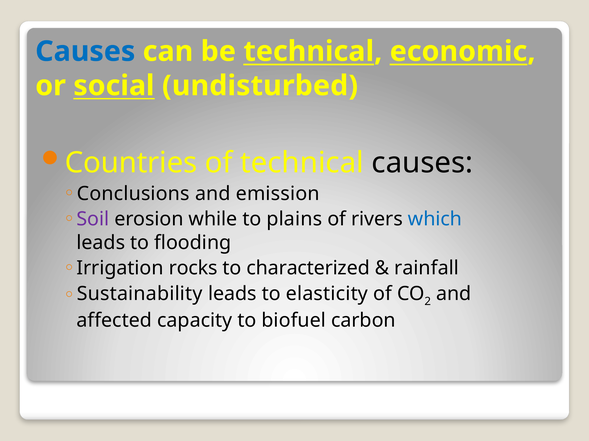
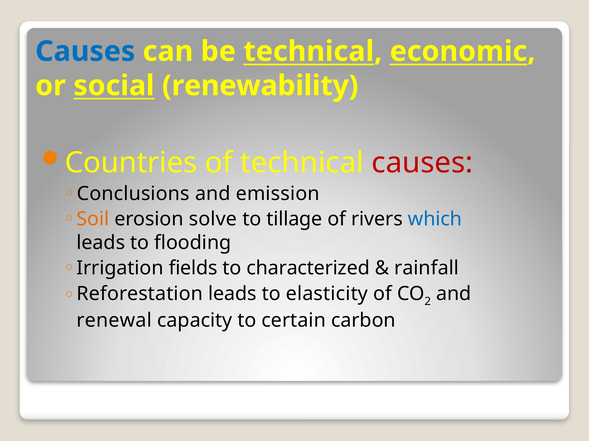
undisturbed: undisturbed -> renewability (260, 86)
causes colour: black -> red (422, 163)
Soil colour: purple -> orange (93, 219)
while: while -> solve (213, 219)
plains: plains -> tillage (294, 219)
rocks: rocks -> fields (193, 269)
Sustainability: Sustainability -> Reforestation (140, 294)
affected: affected -> renewal (114, 321)
biofuel: biofuel -> certain (294, 321)
